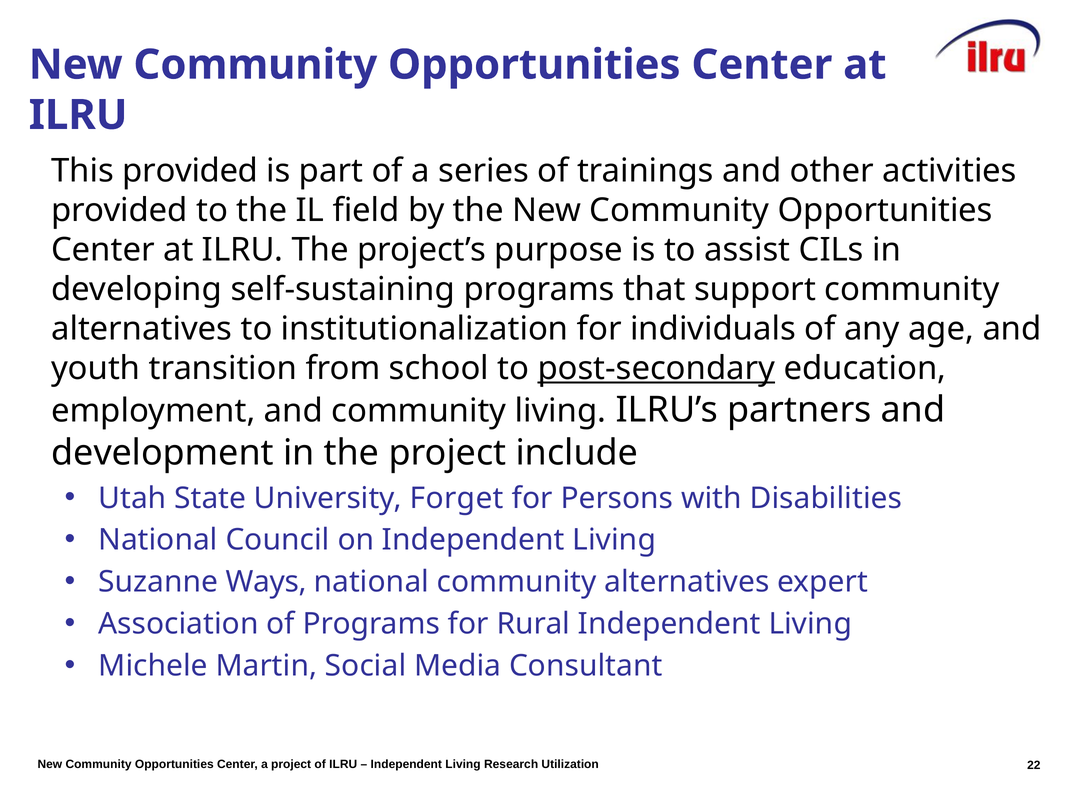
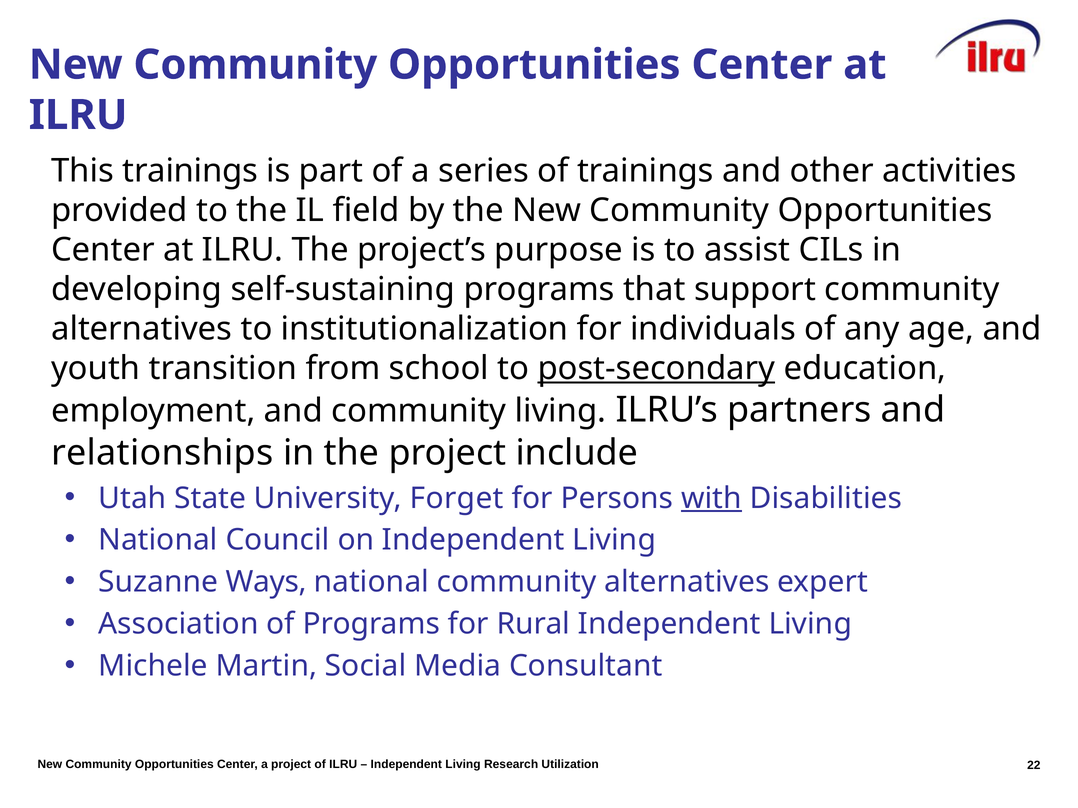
This provided: provided -> trainings (190, 171)
development: development -> relationships (162, 453)
with underline: none -> present (712, 499)
